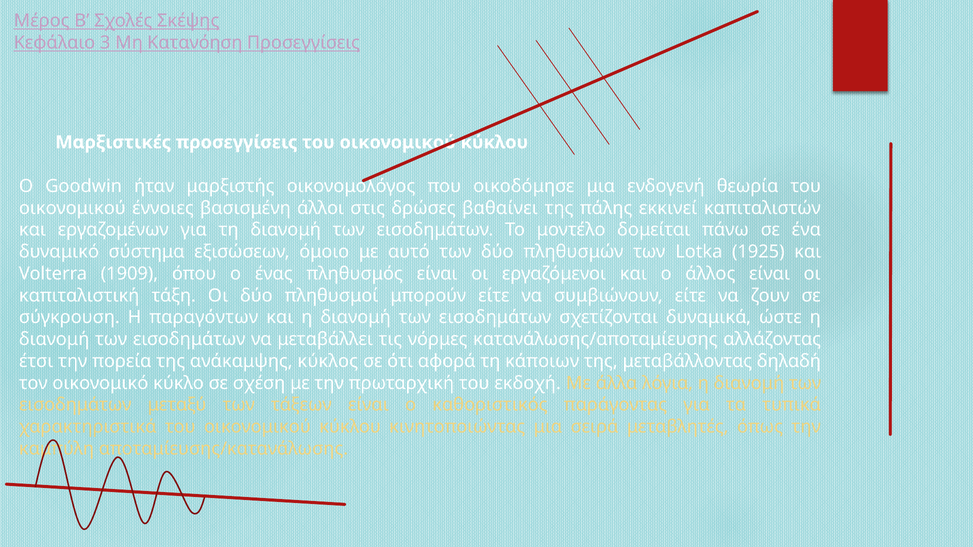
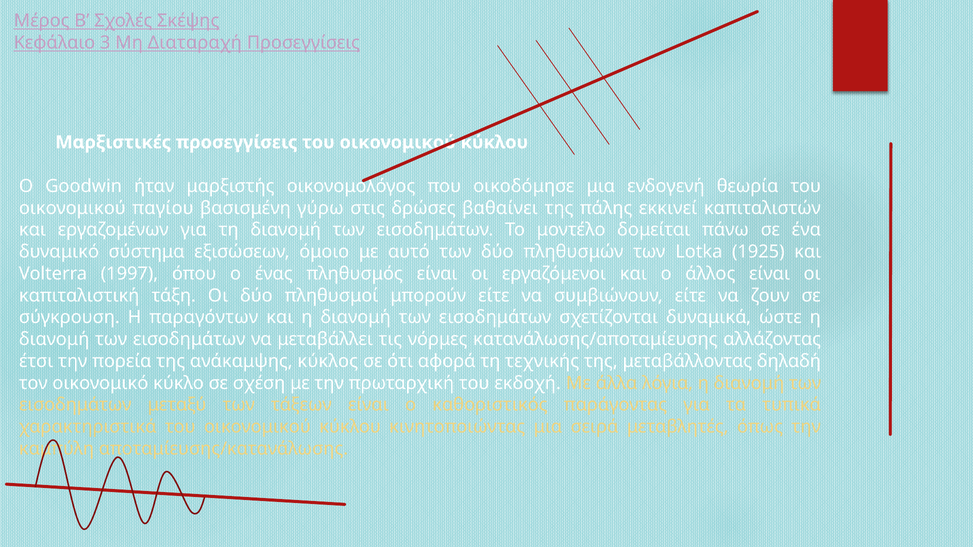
Κατανόηση: Κατανόηση -> Διαταραχή (195, 43)
έννοιες: έννοιες -> παγίου (163, 208)
άλλοι: άλλοι -> γύρω (320, 208)
1909: 1909 -> 1997 (130, 274)
κάποιων: κάποιων -> τεχνικής (542, 361)
